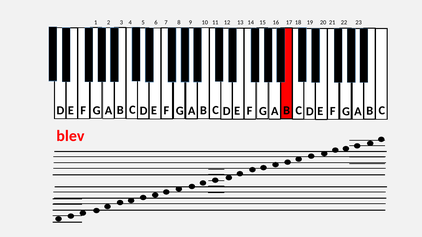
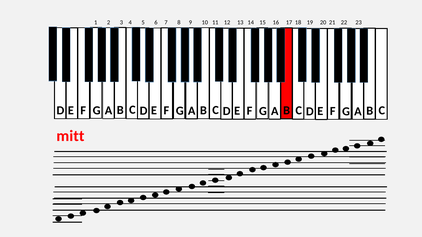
blev: blev -> mitt (70, 136)
